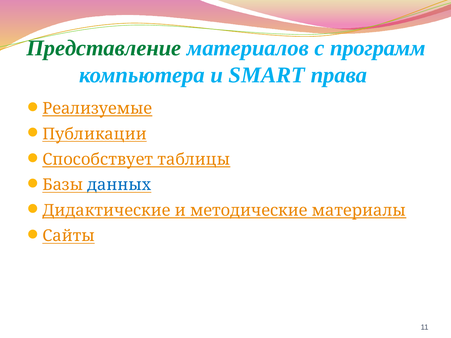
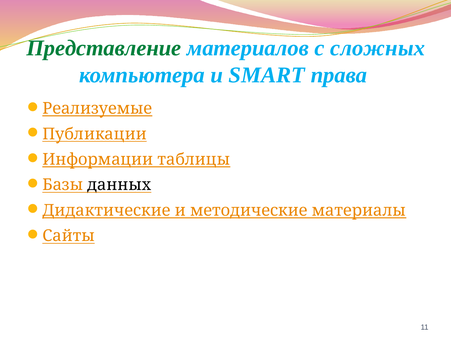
программ: программ -> сложных (378, 48)
Способствует: Способствует -> Информации (98, 160)
данных colour: blue -> black (119, 185)
